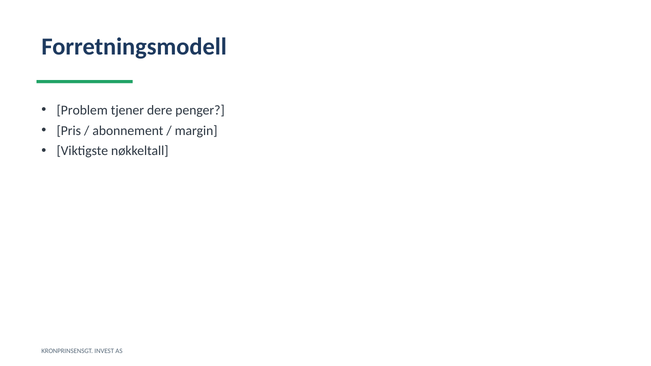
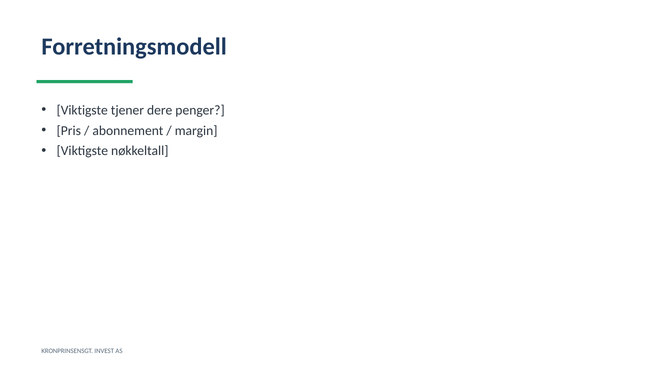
Problem: Problem -> Viktigste (82, 110)
